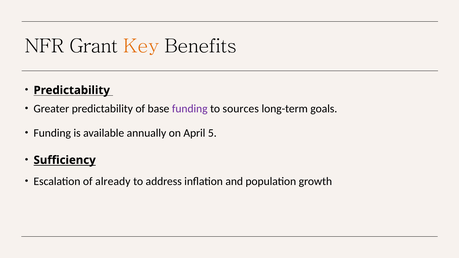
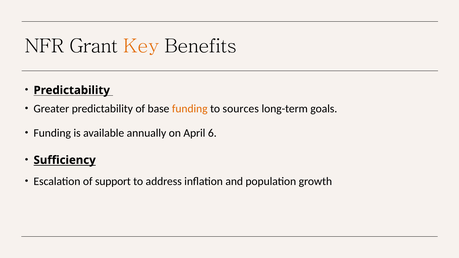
funding colour: purple -> orange (190, 109)
5: 5 -> 6 (212, 133)
already: already -> support (113, 181)
